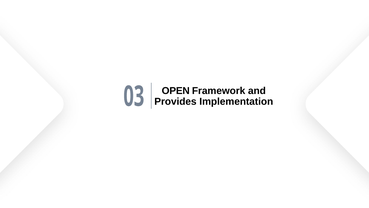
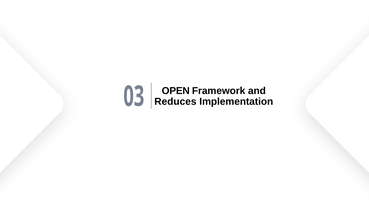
Provides: Provides -> Reduces (175, 101)
